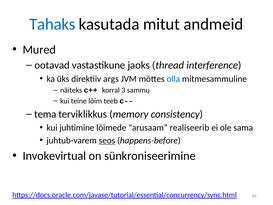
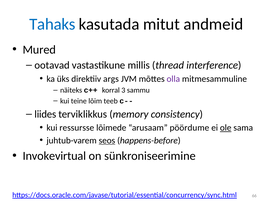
jaoks: jaoks -> millis (139, 65)
olla colour: blue -> purple (173, 79)
tema: tema -> liides (45, 114)
juhtimine: juhtimine -> ressursse (77, 128)
realiseerib: realiseerib -> pöördume (189, 128)
ole underline: none -> present (226, 128)
